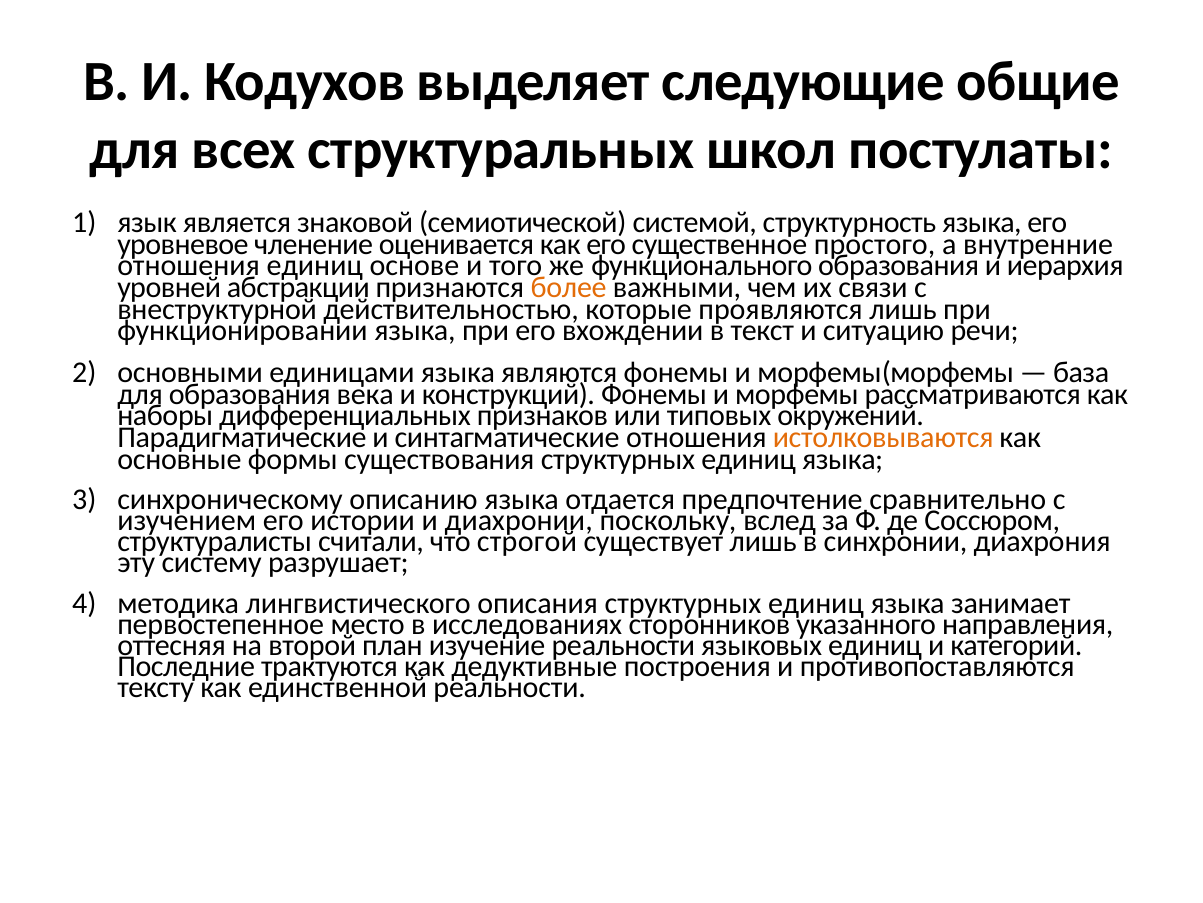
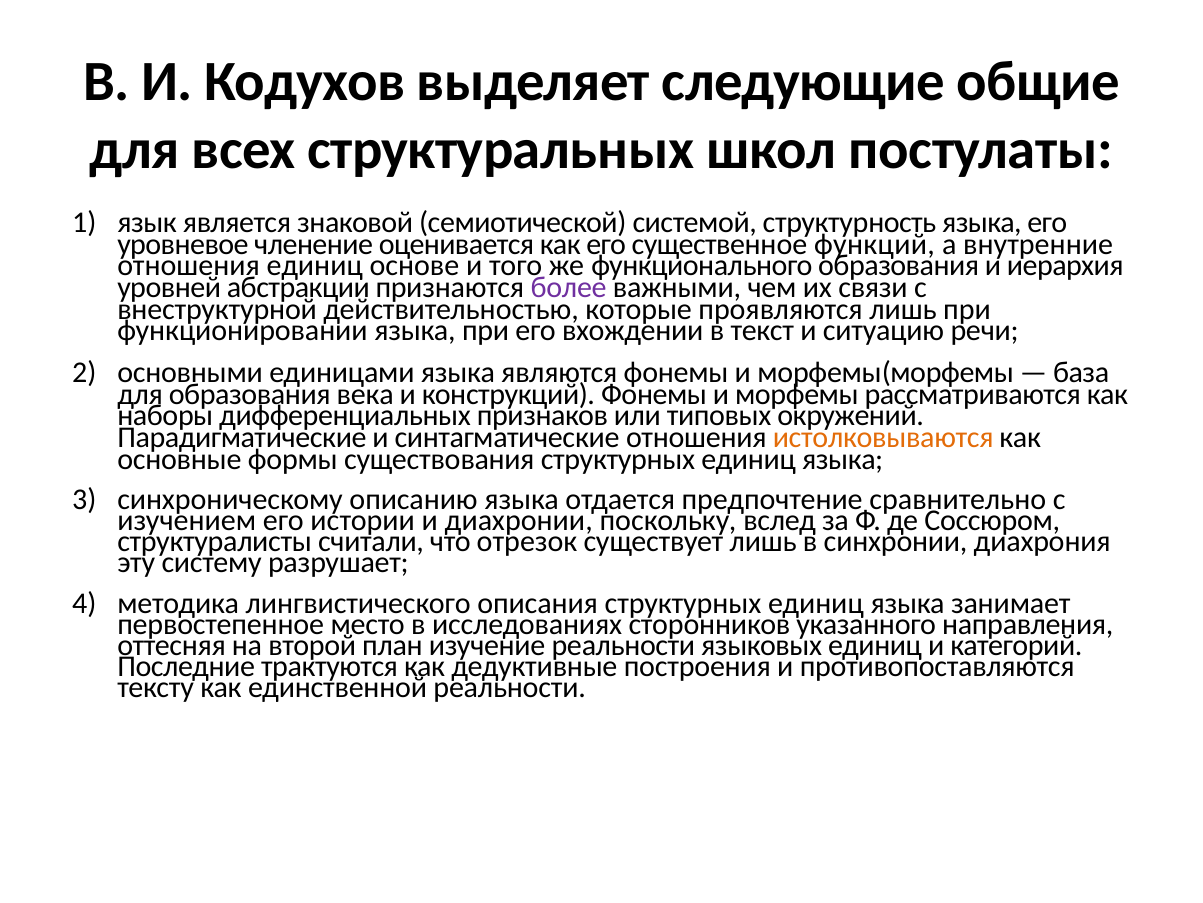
простого: простого -> функций (874, 244)
более colour: orange -> purple (569, 287)
строгой: строгой -> отрезок (527, 541)
